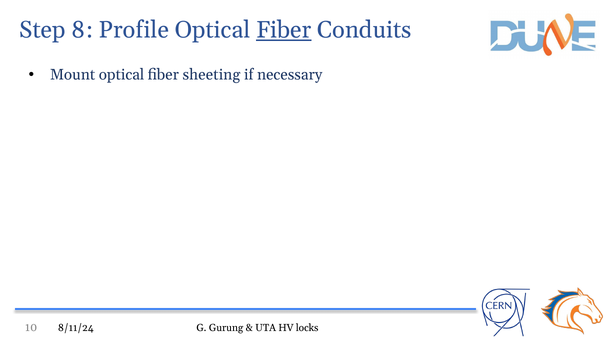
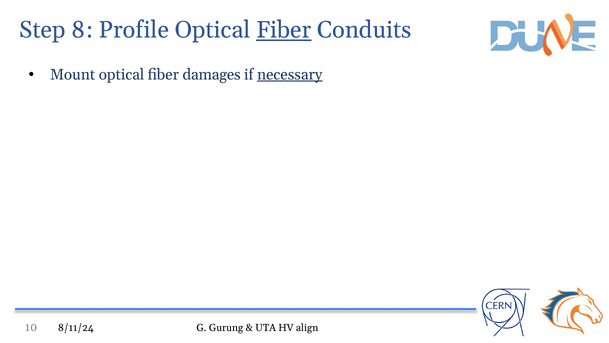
sheeting: sheeting -> damages (212, 74)
necessary underline: none -> present (290, 74)
locks: locks -> align (307, 327)
